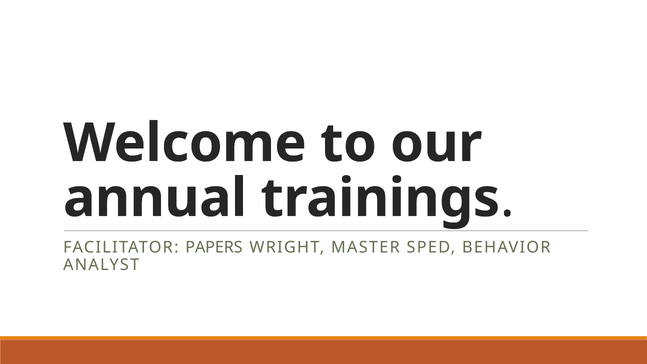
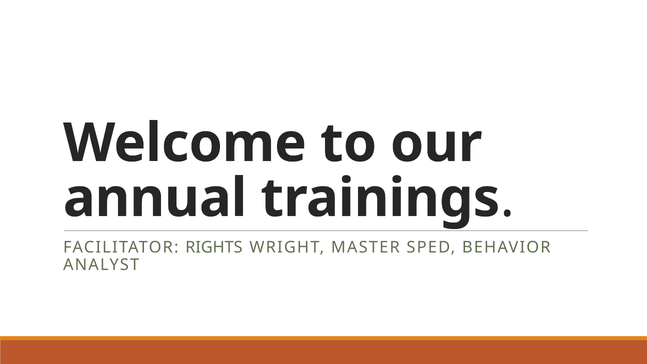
PAPERS: PAPERS -> RIGHTS (214, 248)
